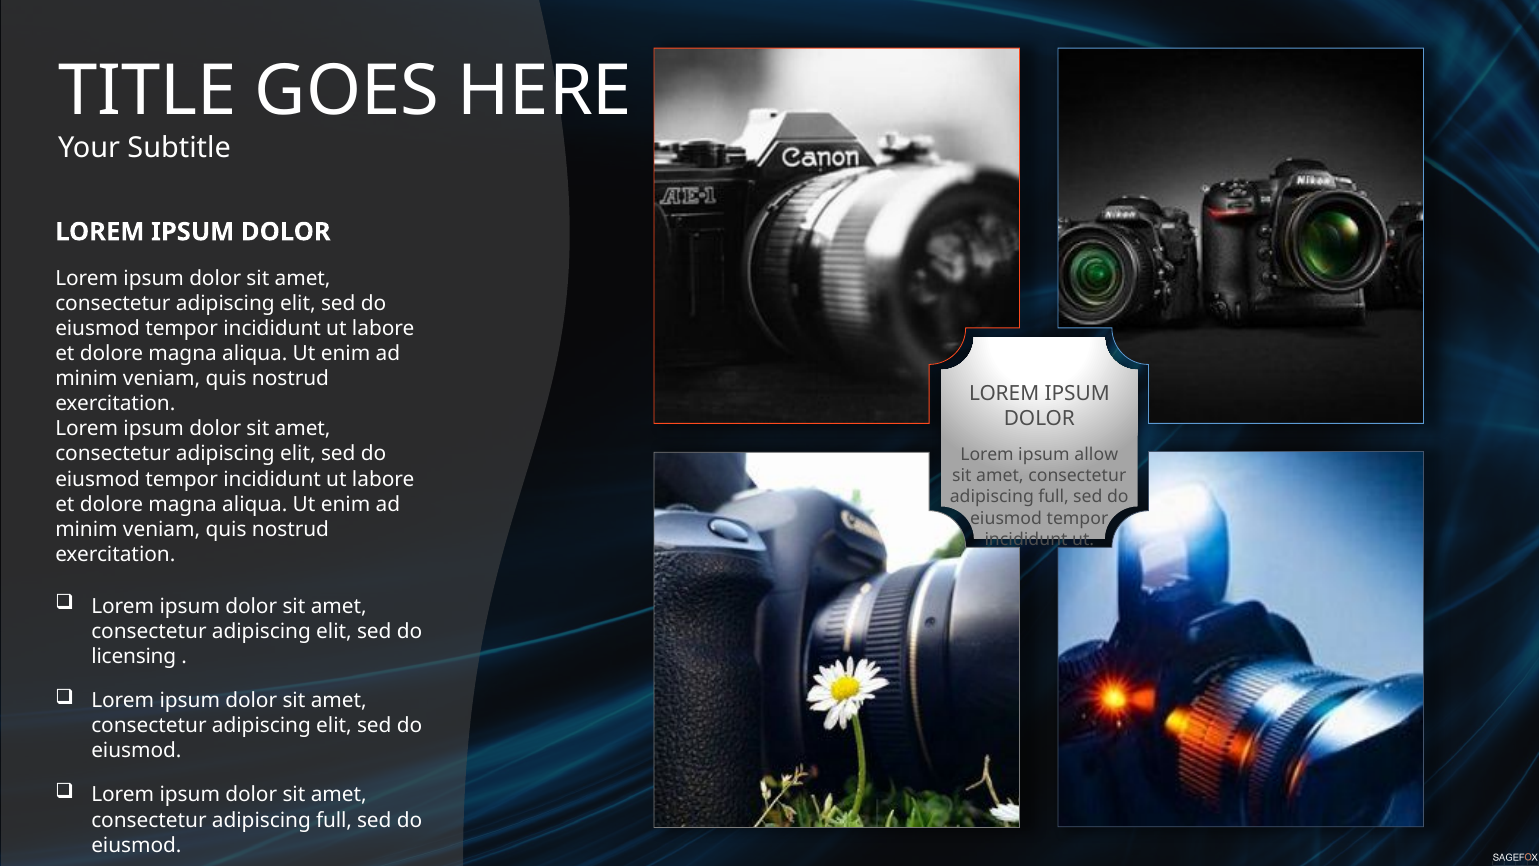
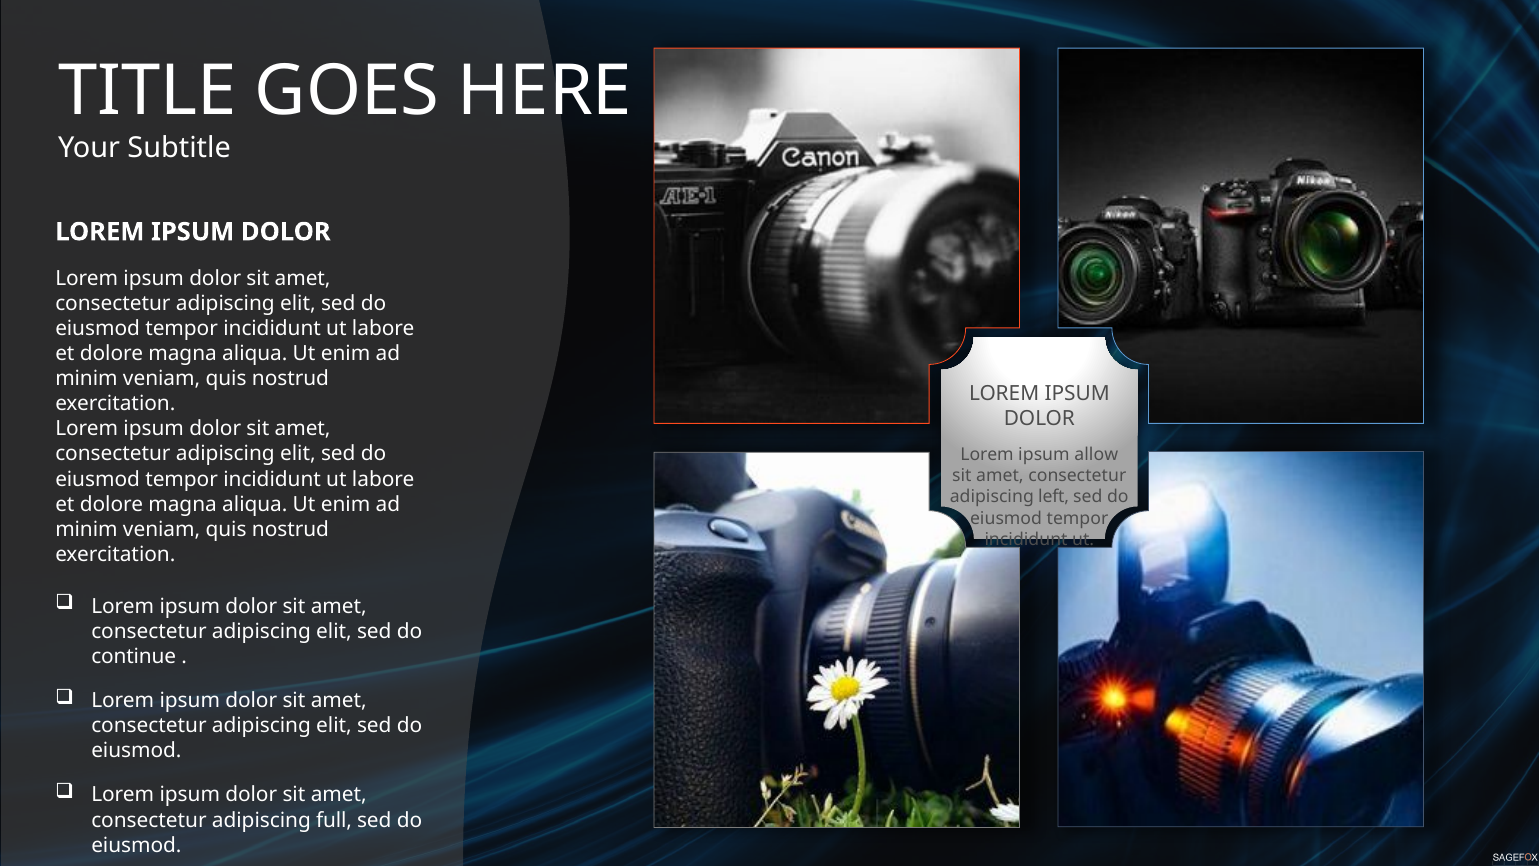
full: full -> left (1054, 497)
licensing: licensing -> continue (134, 656)
